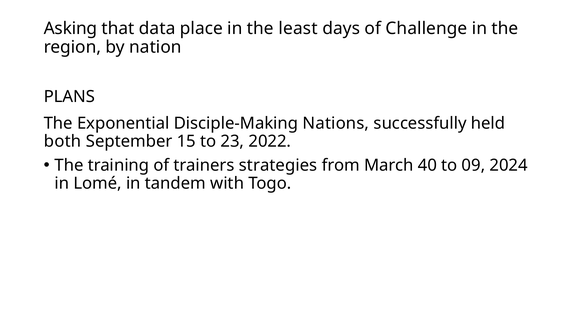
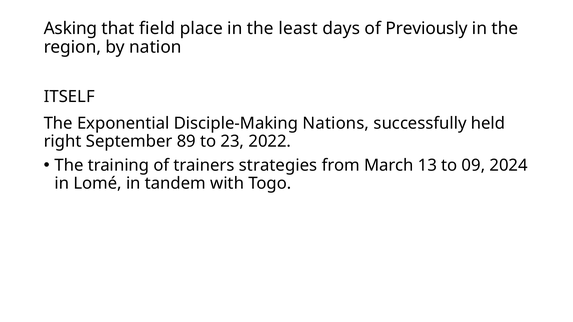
data: data -> field (157, 29)
Challenge: Challenge -> Previously (427, 29)
PLANS: PLANS -> ITSELF (69, 97)
both: both -> right (63, 141)
15: 15 -> 89 (186, 141)
40: 40 -> 13 (427, 165)
